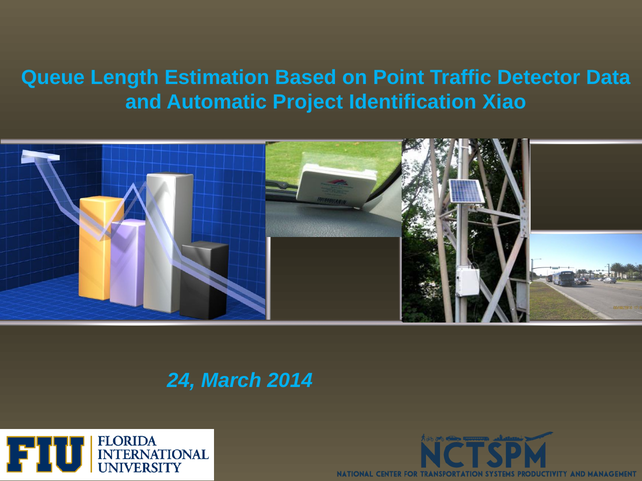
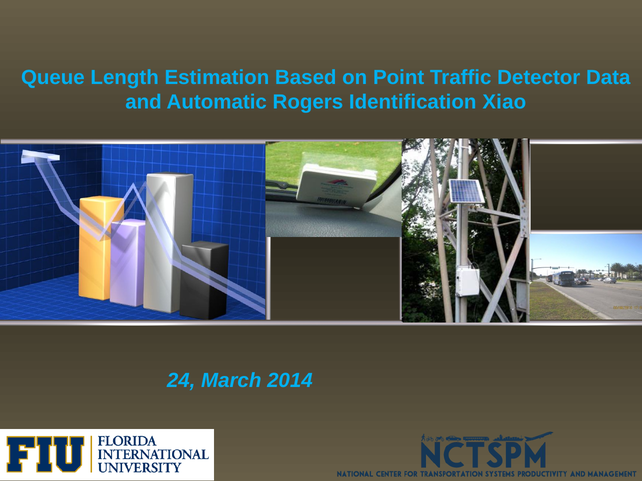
Project: Project -> Rogers (308, 102)
